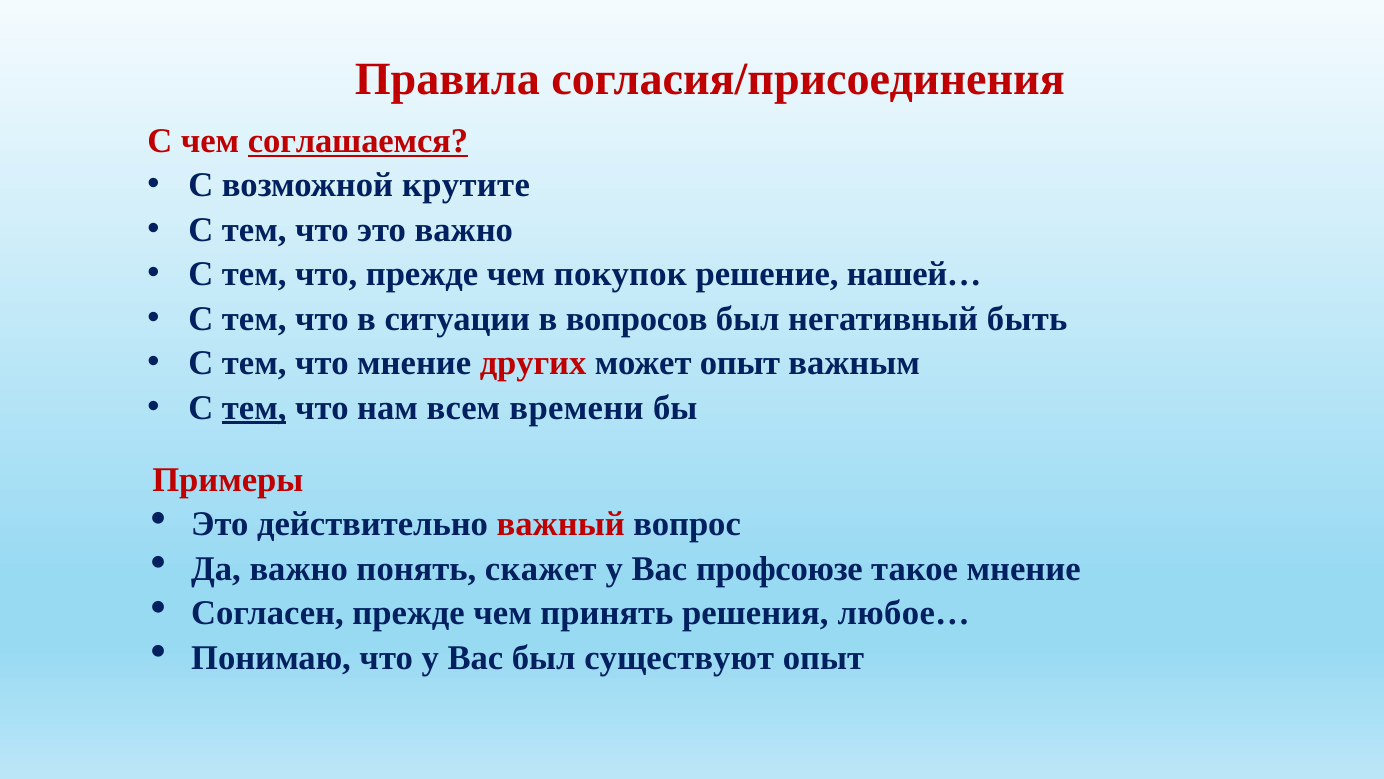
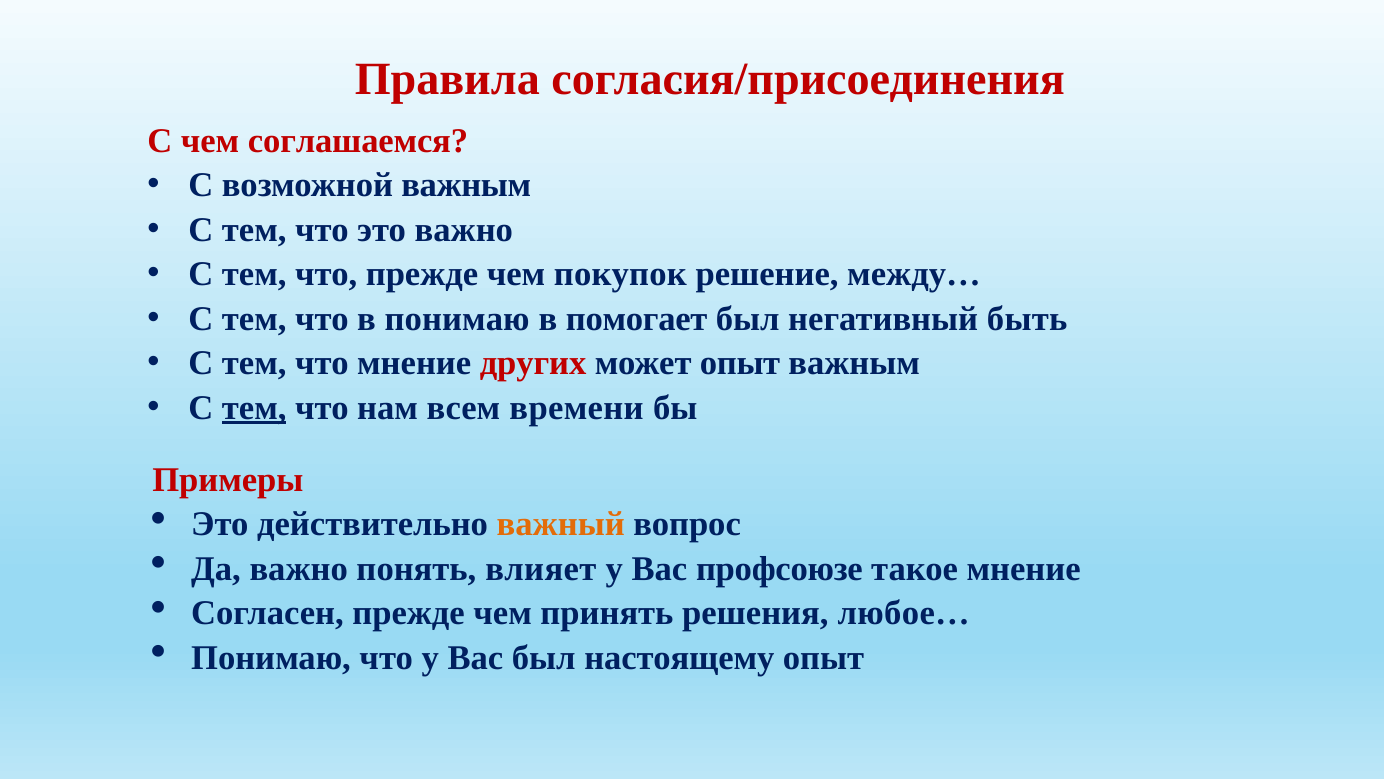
соглашаемся underline: present -> none (358, 141)
возможной крутите: крутите -> важным (466, 185)
нашей…: нашей… -> между… (914, 274)
в ситуации: ситуации -> понимаю (457, 319)
вопросов: вопросов -> помогает (637, 319)
важный colour: red -> orange (561, 524)
скажет: скажет -> влияет (541, 569)
существуют: существуют -> настоящему (679, 657)
